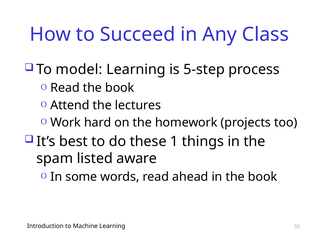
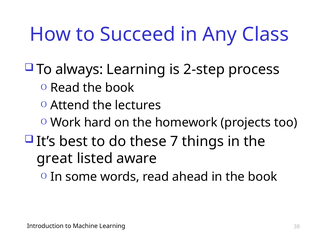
model: model -> always (79, 70)
5-step: 5-step -> 2-step (204, 70)
1: 1 -> 7 (174, 142)
spam: spam -> great (55, 159)
